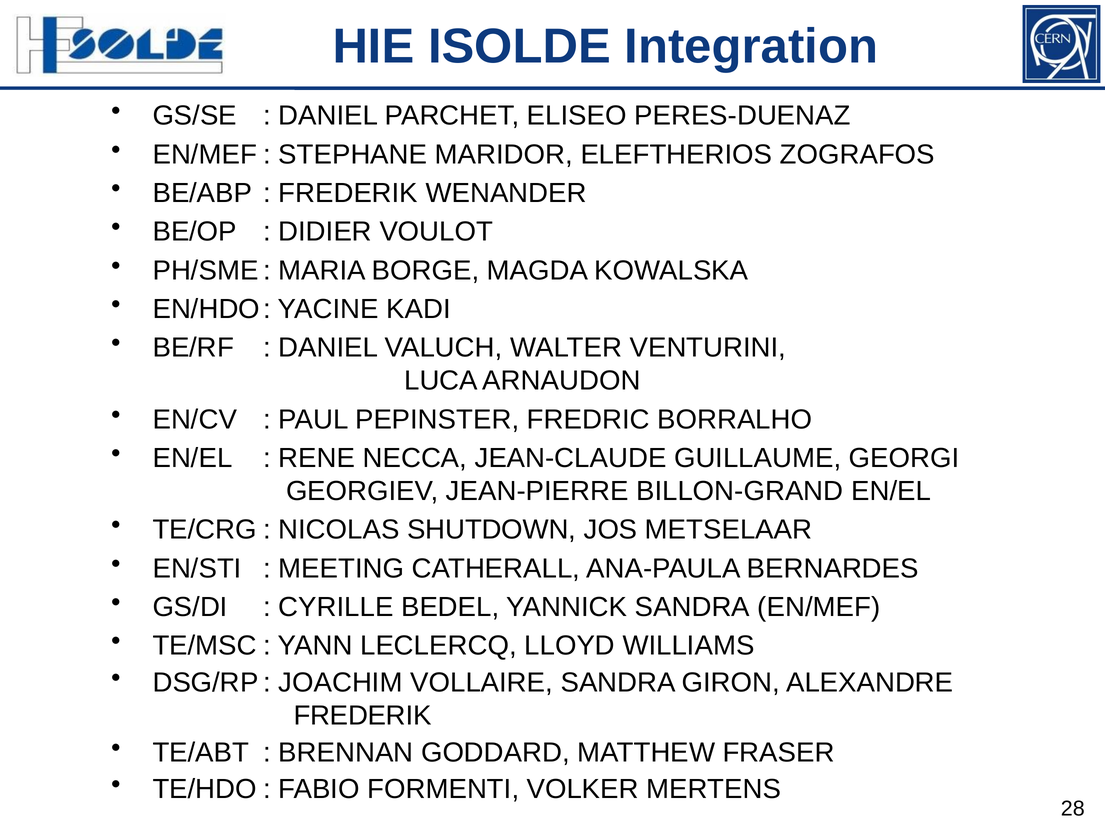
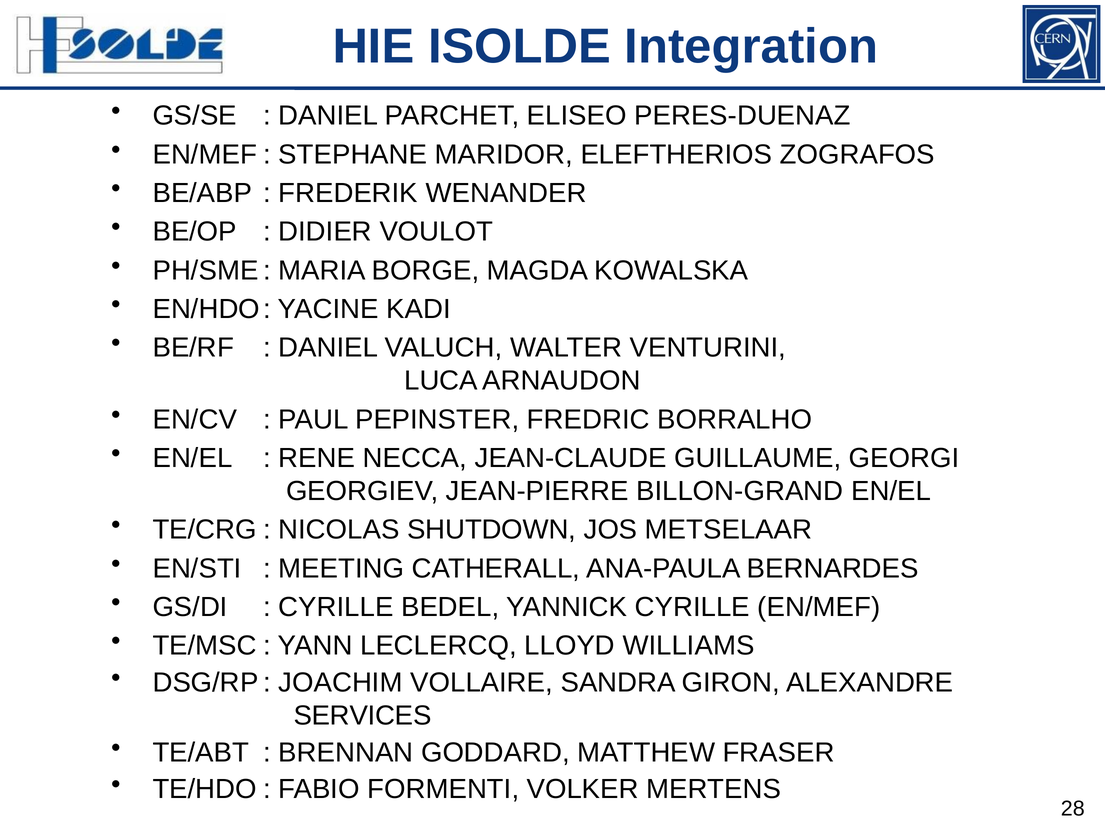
YANNICK SANDRA: SANDRA -> CYRILLE (692, 608)
FREDERIK: FREDERIK -> SERVICES (363, 716)
